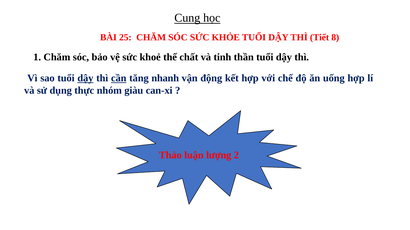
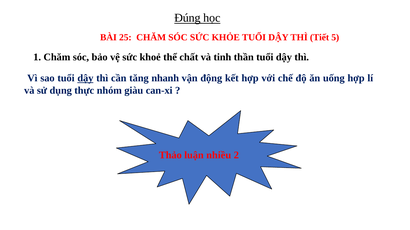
Cung: Cung -> Đúng (187, 18)
8: 8 -> 5 (335, 37)
cần underline: present -> none (119, 78)
lượng: lượng -> nhiều (219, 156)
